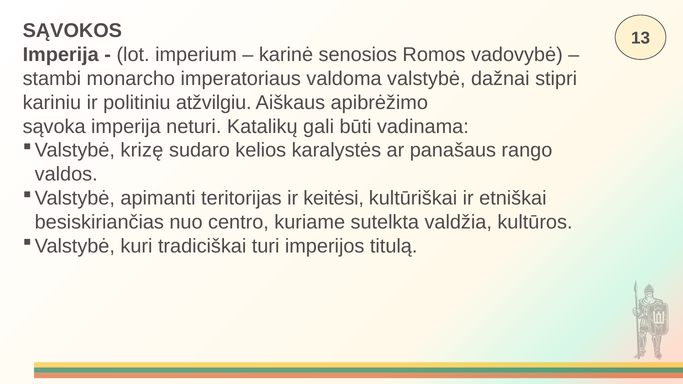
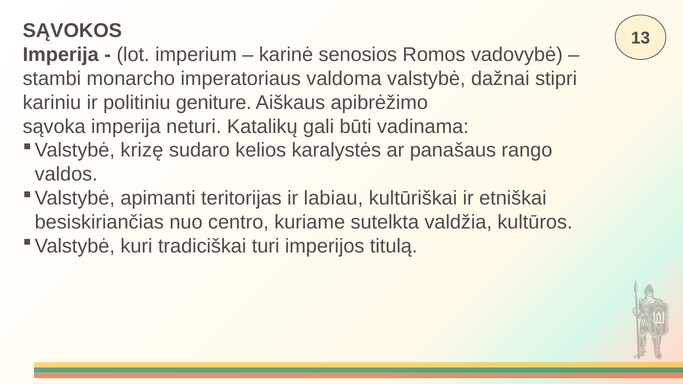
atžvilgiu: atžvilgiu -> geniture (214, 103)
keitėsi: keitėsi -> labiau (333, 198)
